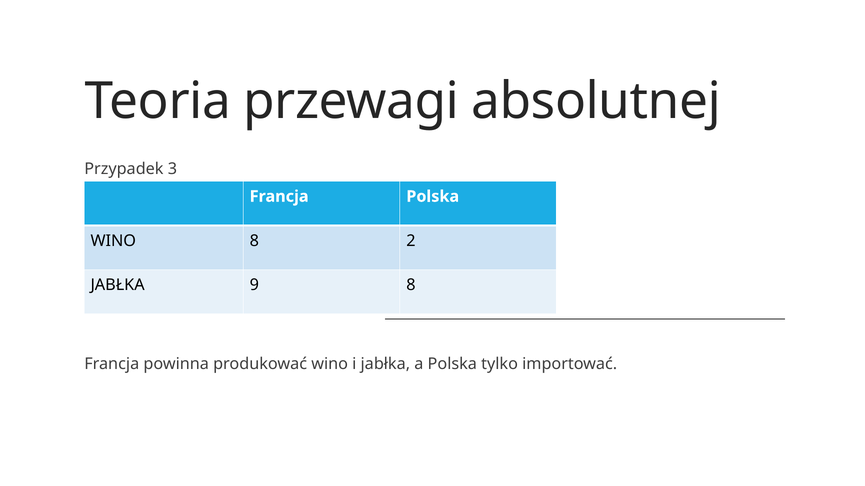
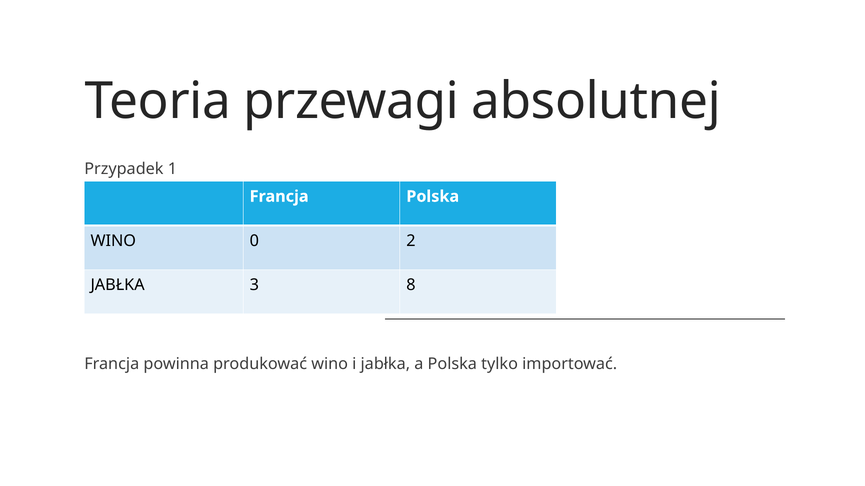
3: 3 -> 1 (172, 169)
WINO 8: 8 -> 0 (254, 241)
9: 9 -> 3 (254, 285)
